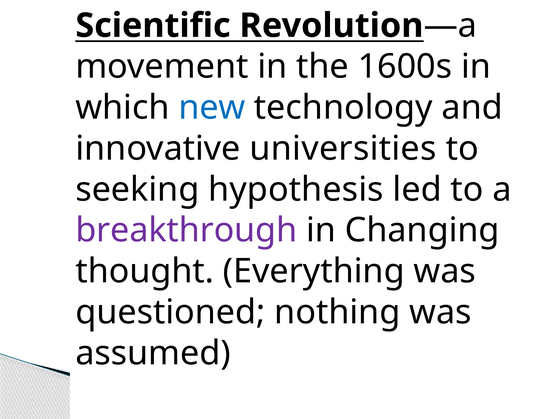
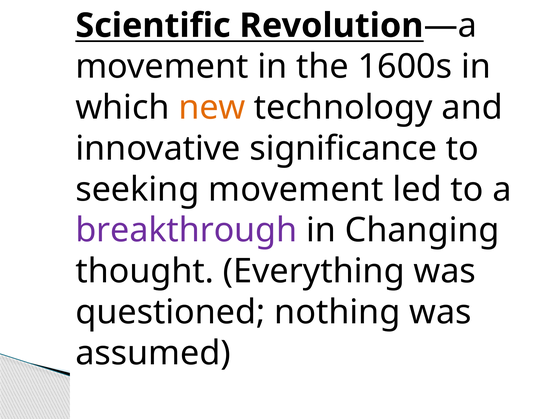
new colour: blue -> orange (212, 108)
universities: universities -> significance (343, 149)
seeking hypothesis: hypothesis -> movement (296, 190)
